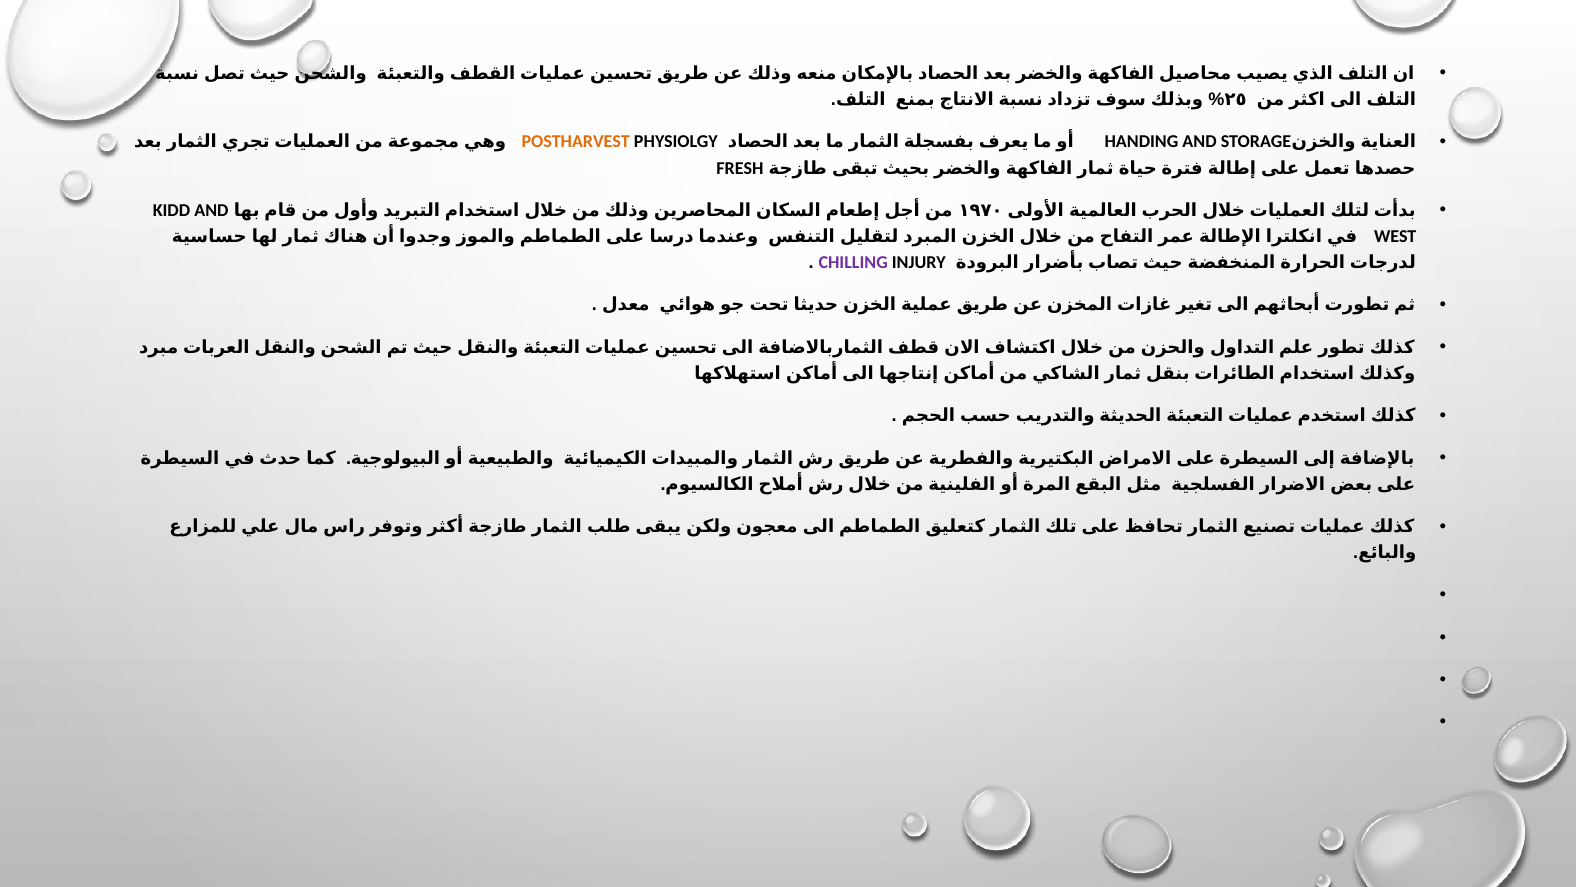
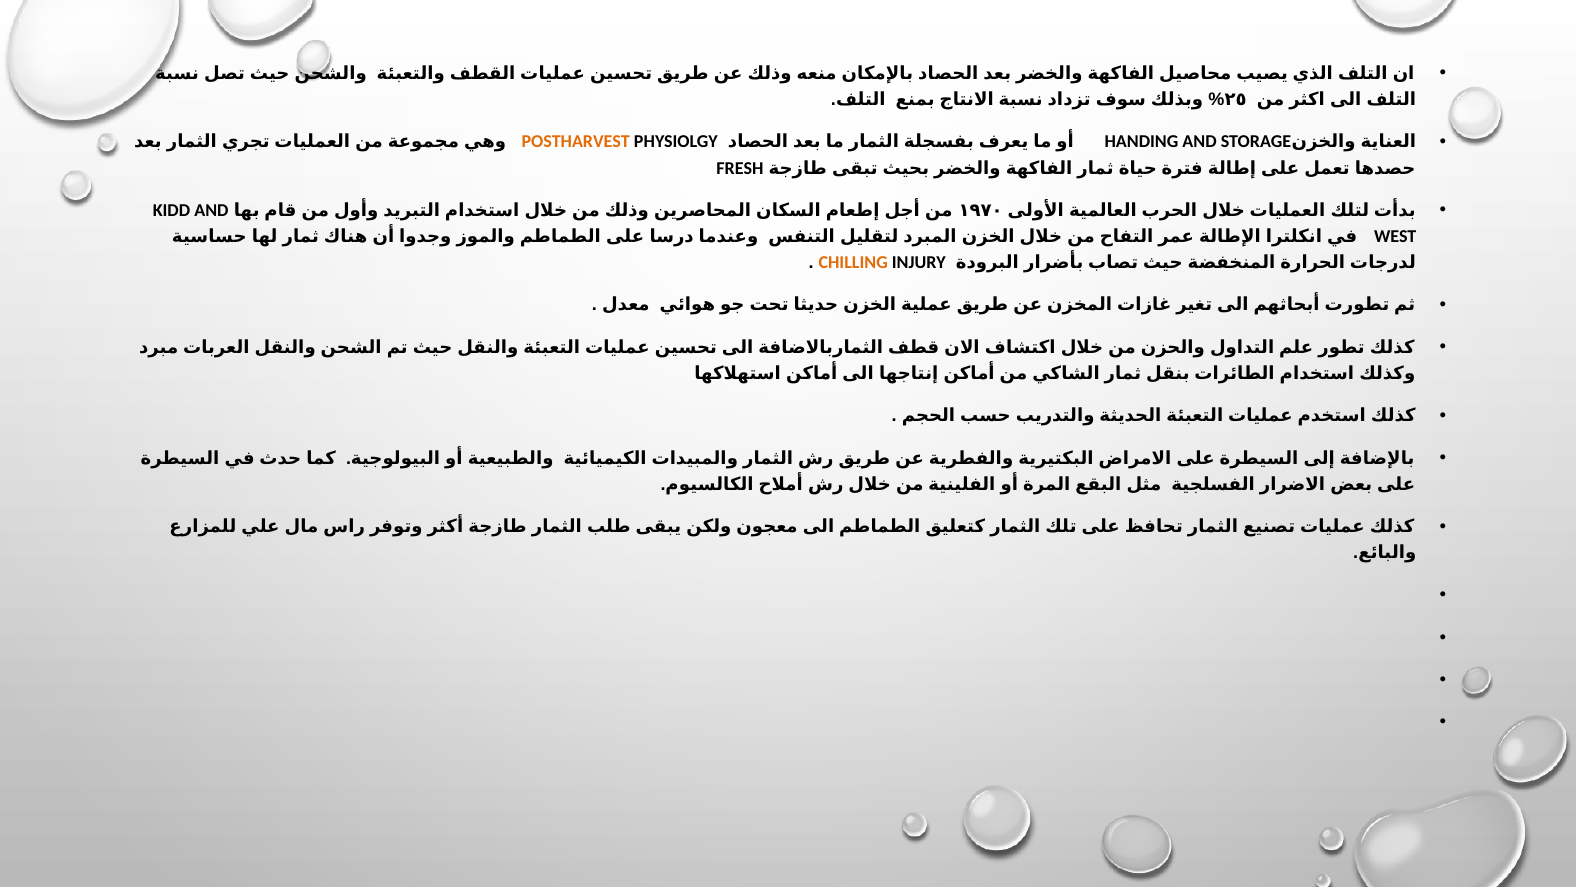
CHILLING colour: purple -> orange (853, 262)
